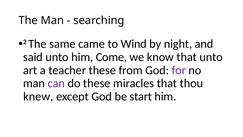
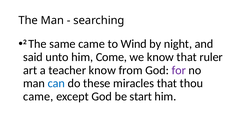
that unto: unto -> ruler (211, 57)
teacher these: these -> know (102, 70)
can colour: purple -> blue (56, 83)
knew: knew -> came (38, 96)
